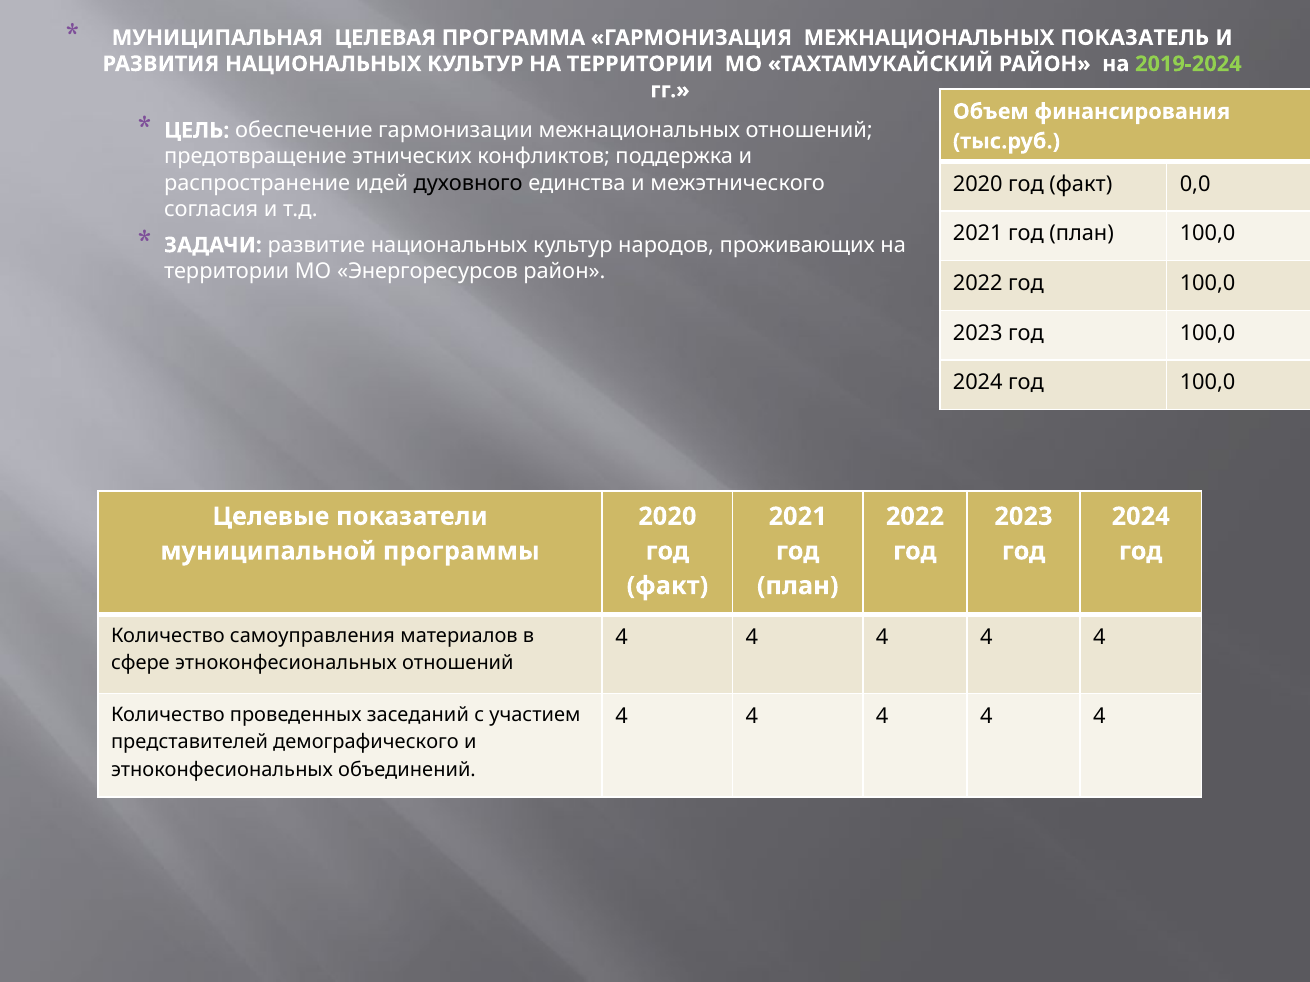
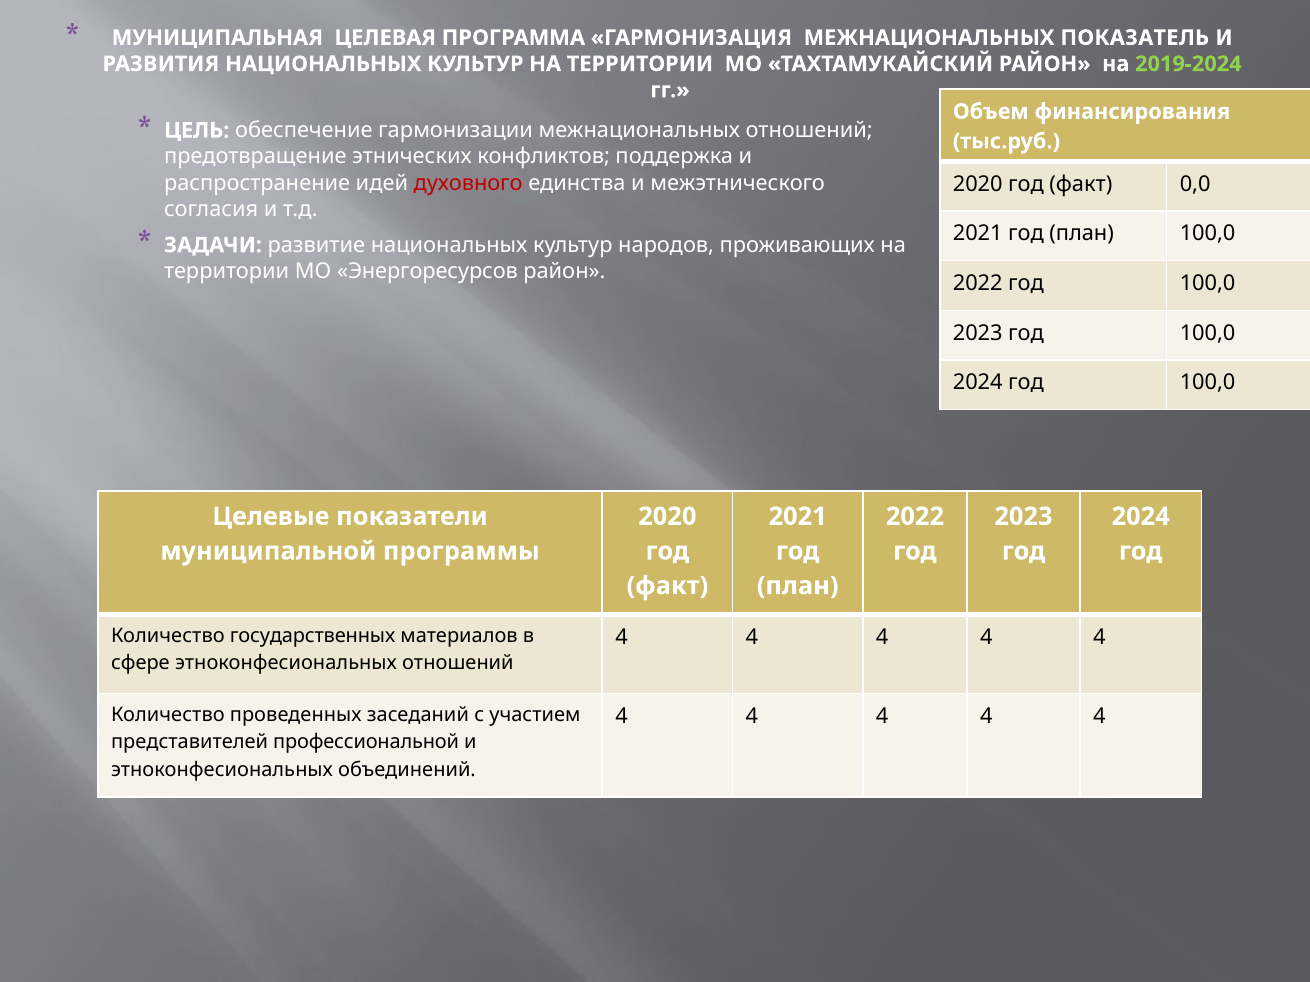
духовного colour: black -> red (468, 183)
самоуправления: самоуправления -> государственных (313, 636)
демографического: демографического -> профессиональной (366, 743)
